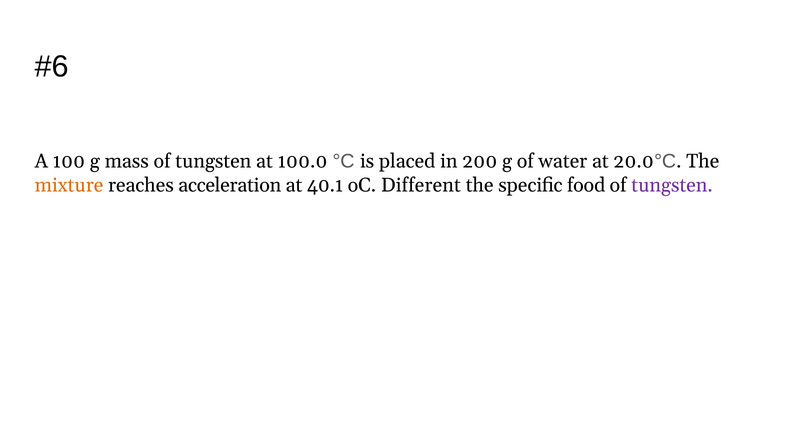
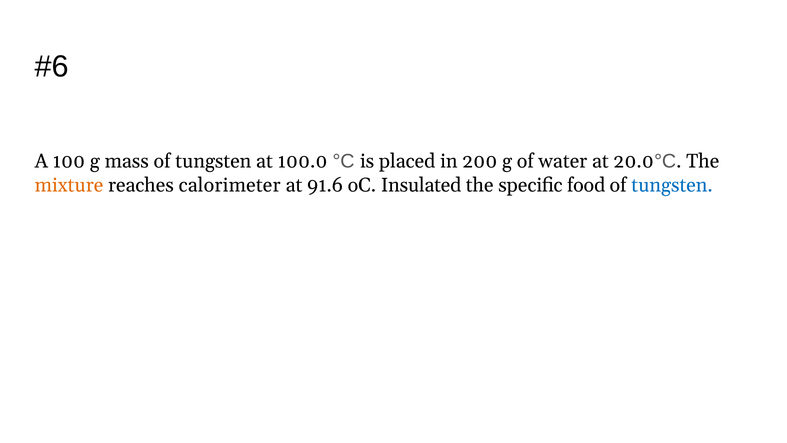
acceleration: acceleration -> calorimeter (230, 185)
40.1: 40.1 -> 91.6 (325, 185)
Different: Different -> Insulated (421, 185)
tungsten colour: purple -> blue (672, 185)
